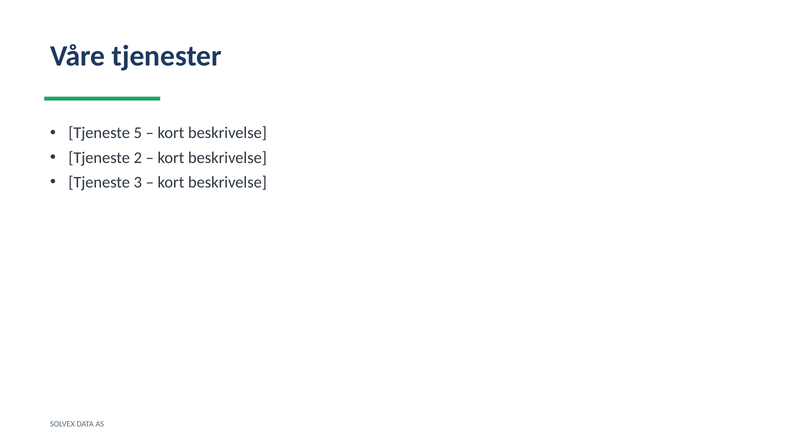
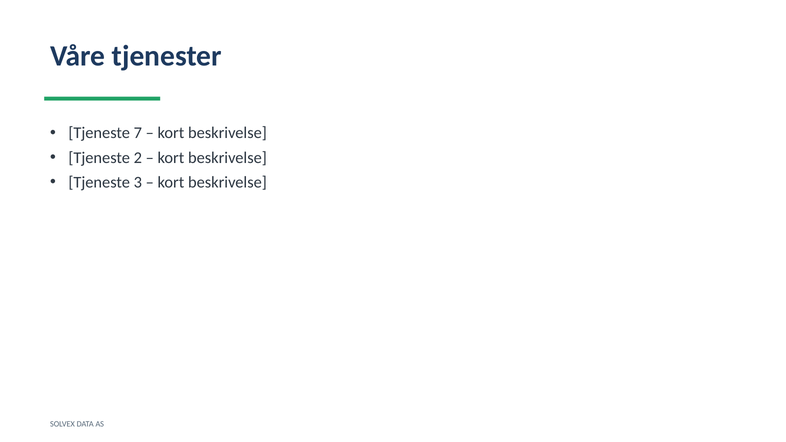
5: 5 -> 7 (138, 133)
